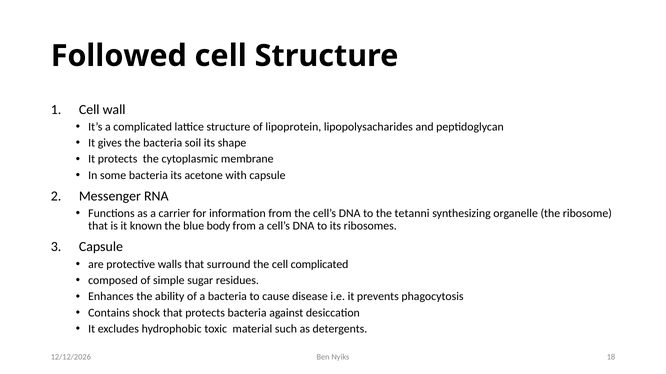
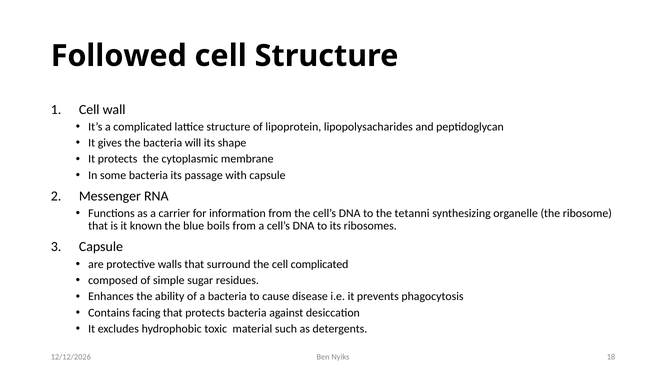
soil: soil -> will (193, 143)
acetone: acetone -> passage (204, 176)
body: body -> boils (218, 226)
shock: shock -> facing (146, 313)
